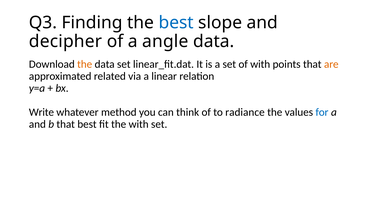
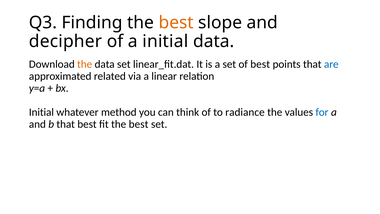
best colour: blue -> orange (176, 23)
a angle: angle -> initial (165, 41)
of with: with -> best (260, 64)
are colour: orange -> blue (331, 64)
Write: Write -> Initial (41, 112)
fit the with: with -> best (139, 124)
